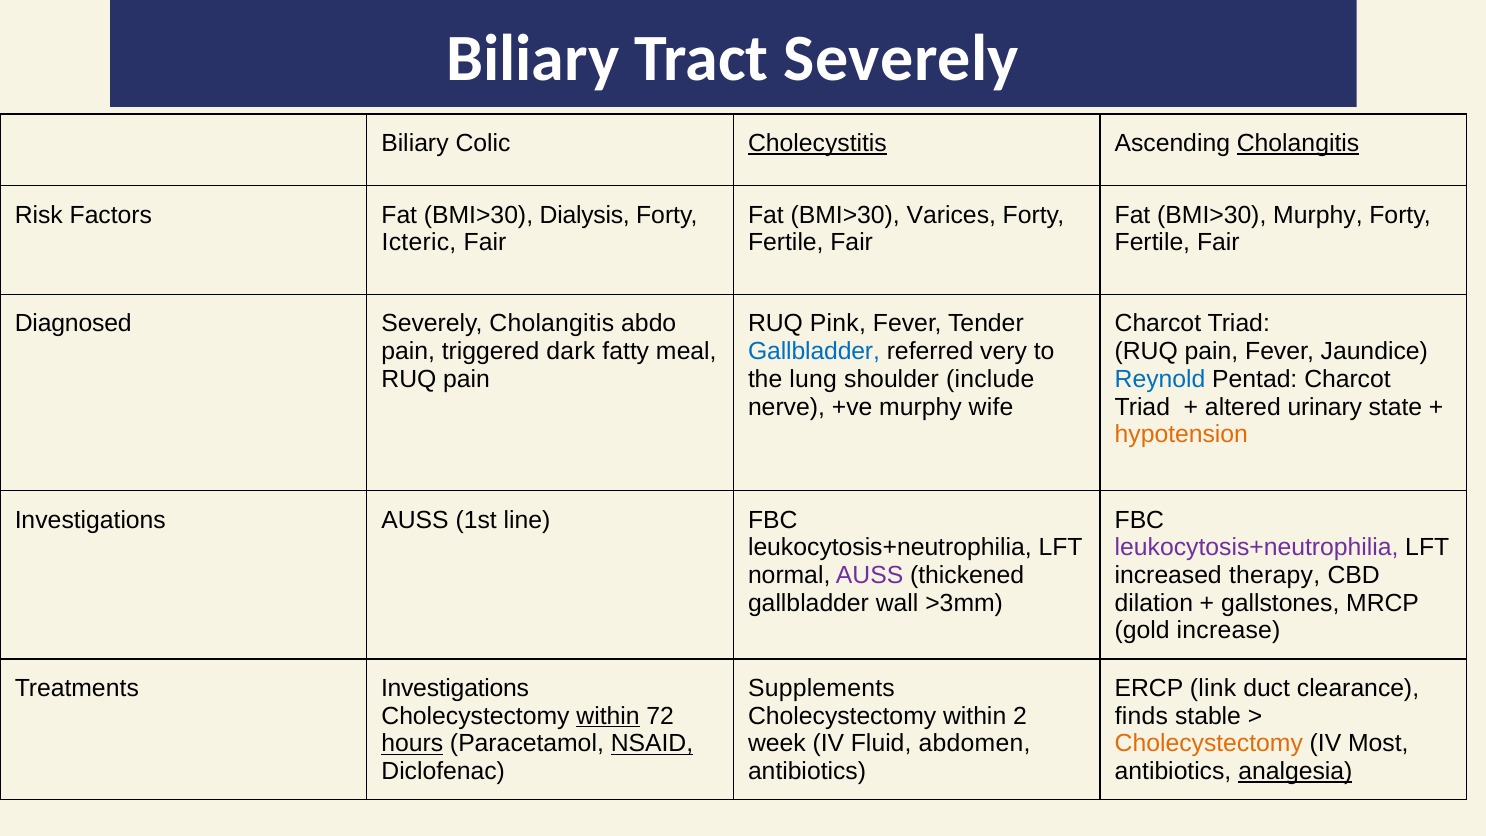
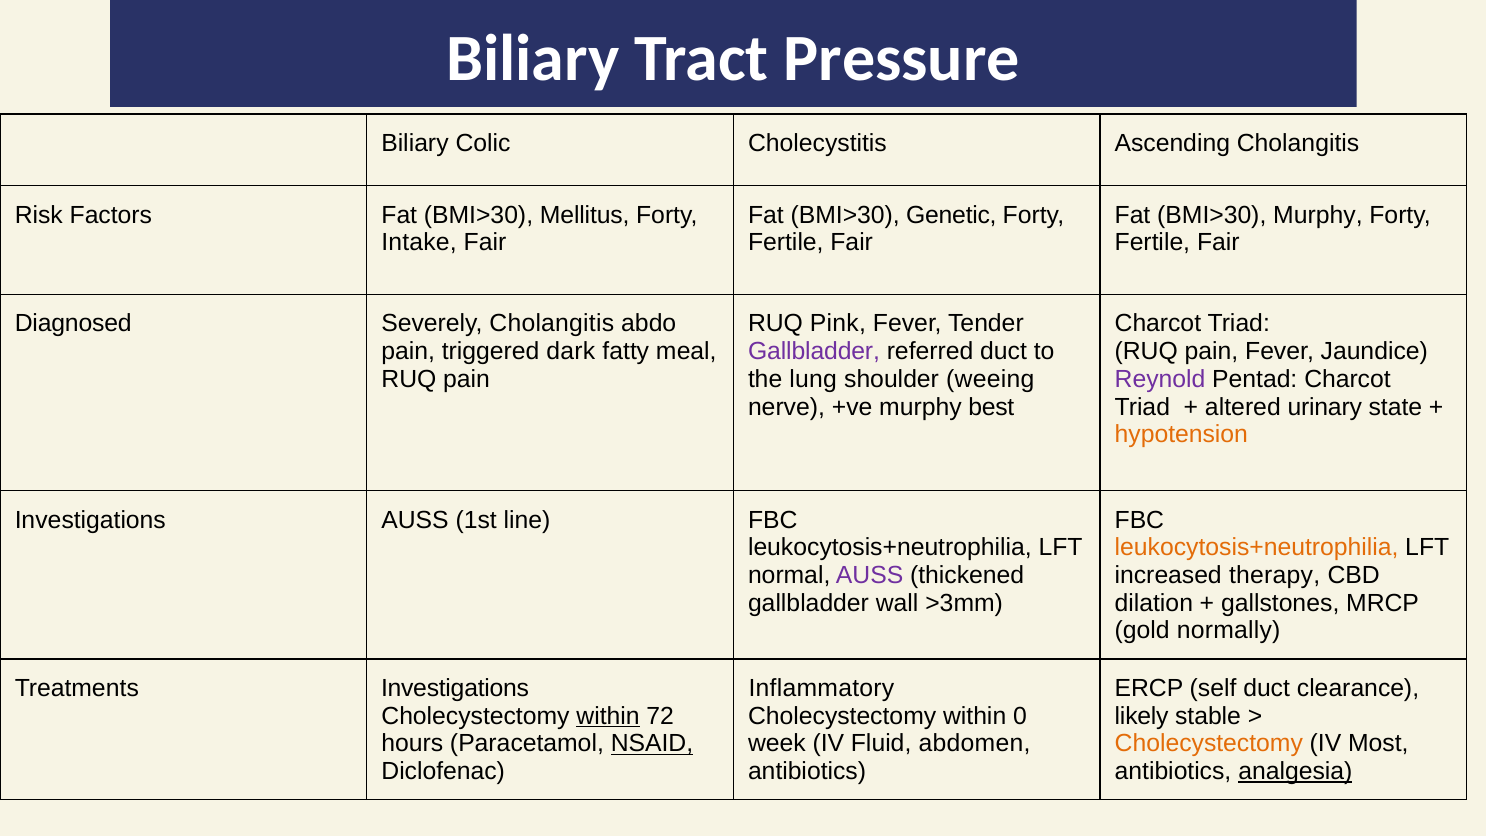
Tract Severely: Severely -> Pressure (902, 59)
Cholecystitis underline: present -> none (817, 143)
Cholangitis underline: present -> none (1298, 143)
Dialysis: Dialysis -> Mellitus (585, 215)
Varices: Varices -> Genetic (951, 215)
Icteric: Icteric -> Intake (419, 243)
Gallbladder colour: blue -> purple (814, 352)
referred very: very -> duct (1004, 352)
include: include -> weeing (990, 379)
Reynold colour: blue -> purple (1160, 379)
wife: wife -> best (991, 407)
leukocytosis+neutrophilia colour: purple -> orange (1257, 548)
increase: increase -> normally (1229, 631)
Supplements: Supplements -> Inflammatory (821, 688)
link: link -> self (1213, 688)
2: 2 -> 0 (1020, 716)
finds: finds -> likely (1142, 716)
hours underline: present -> none (412, 744)
